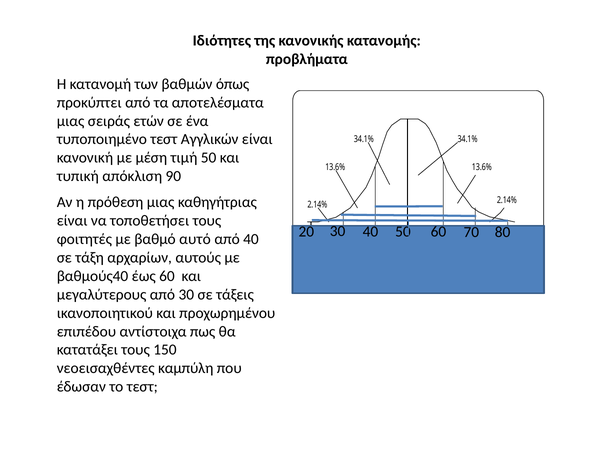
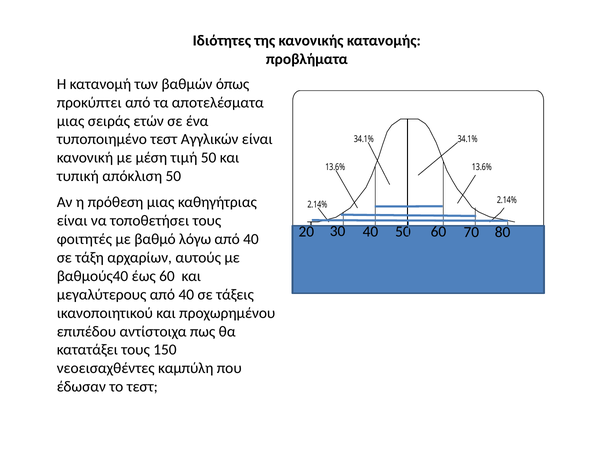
απόκλιση 90: 90 -> 50 (173, 176)
αυτό: αυτό -> λόγω (195, 239)
μεγαλύτερους από 30: 30 -> 40 (186, 294)
